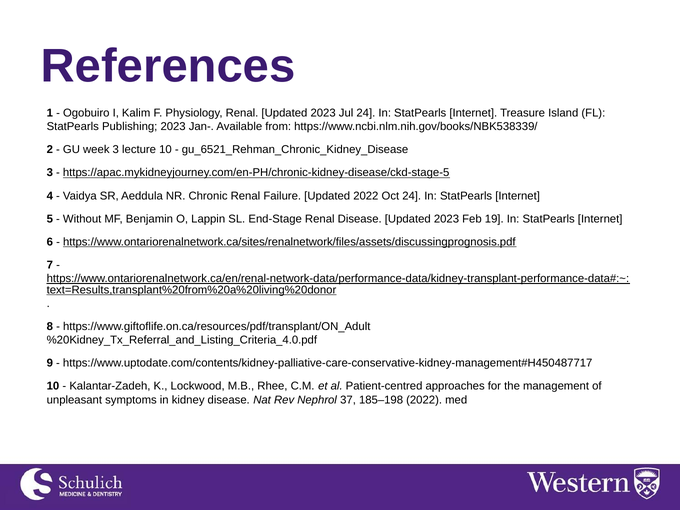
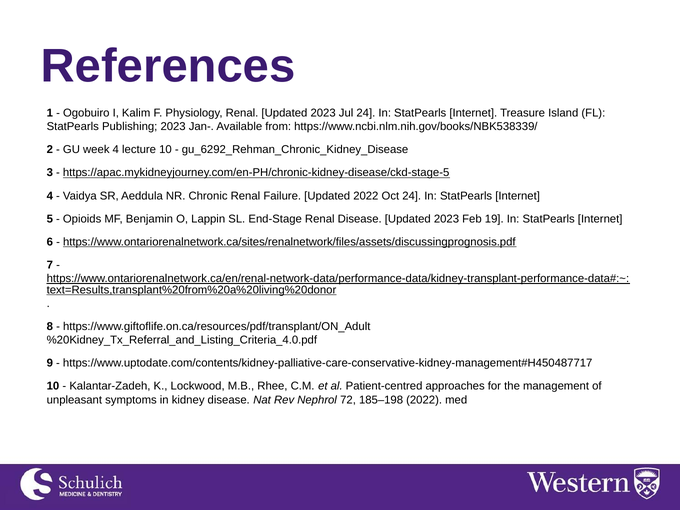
week 3: 3 -> 4 (116, 150)
gu_6521_Rehman_Chronic_Kidney_Disease: gu_6521_Rehman_Chronic_Kidney_Disease -> gu_6292_Rehman_Chronic_Kidney_Disease (295, 150)
Without: Without -> Opioids (82, 219)
37: 37 -> 72 (348, 400)
